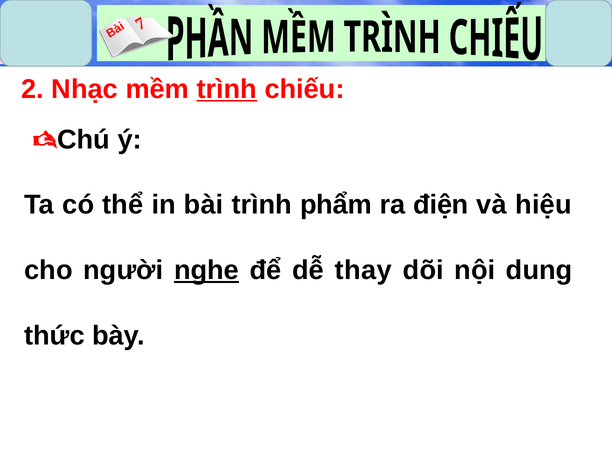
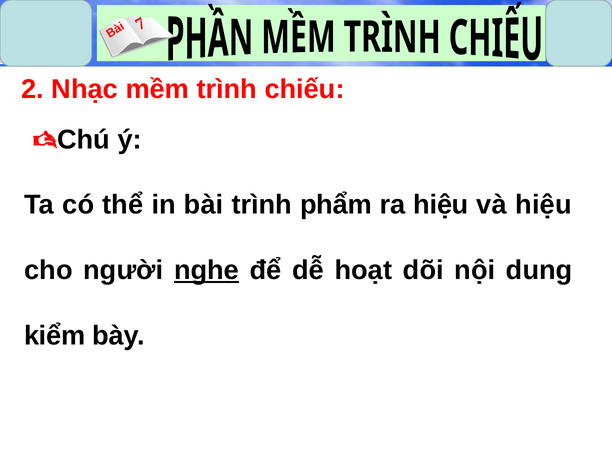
trình underline: present -> none (227, 89)
ra điện: điện -> hiệu (441, 205)
thay: thay -> hoạt (363, 270)
thức: thức -> kiểm (55, 336)
